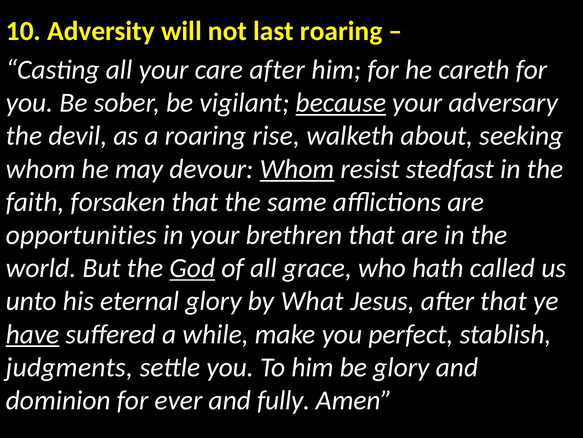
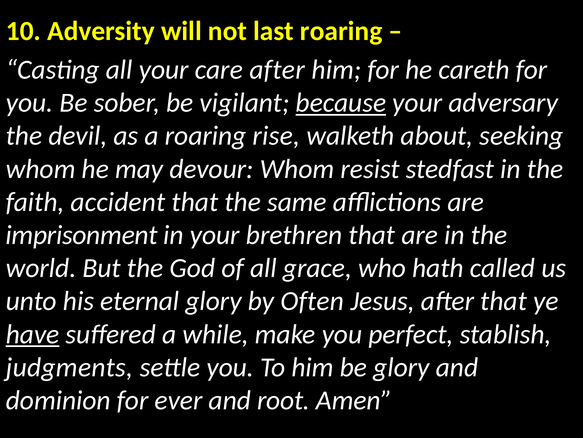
Whom underline: present -> none (297, 169)
forsaken: forsaken -> accident (118, 202)
opportunities: opportunities -> imprisonment (82, 235)
God underline: present -> none (192, 268)
What: What -> Often (312, 301)
fully: fully -> root (284, 400)
